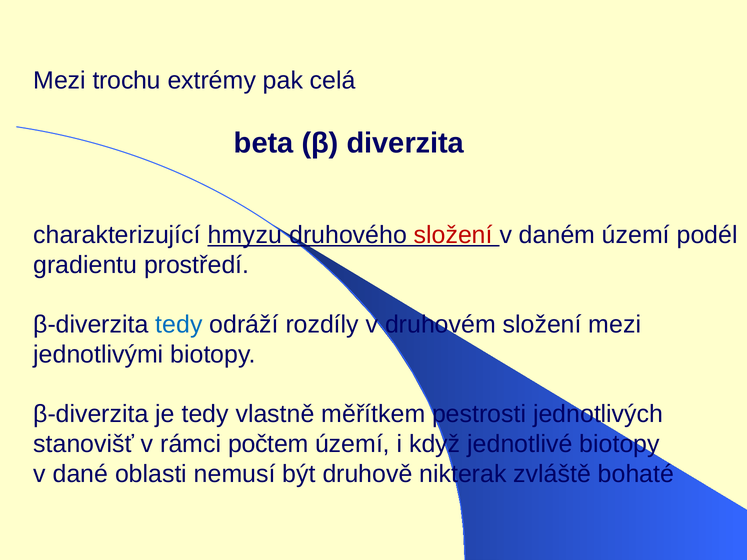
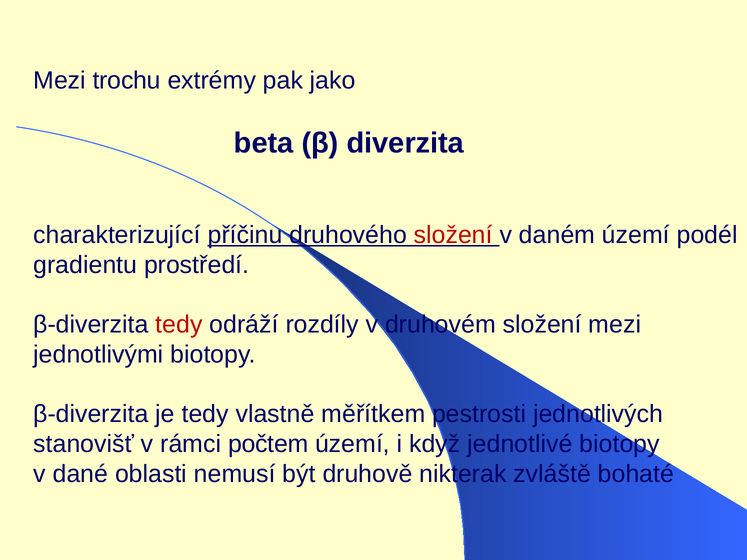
celá: celá -> jako (333, 81)
hmyzu: hmyzu -> příčinu (245, 235)
tedy colour: blue -> red (179, 325)
